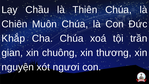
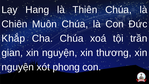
Chầu: Chầu -> Hang (37, 10)
gian xin chuông: chuông -> nguyện (60, 53)
ngươi: ngươi -> phong (66, 67)
